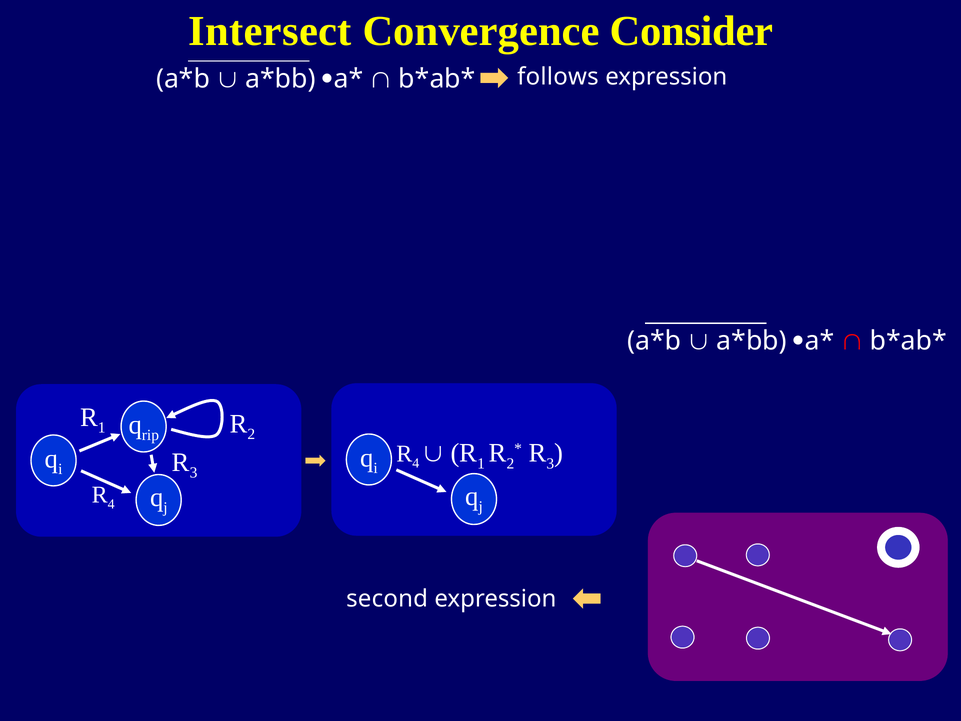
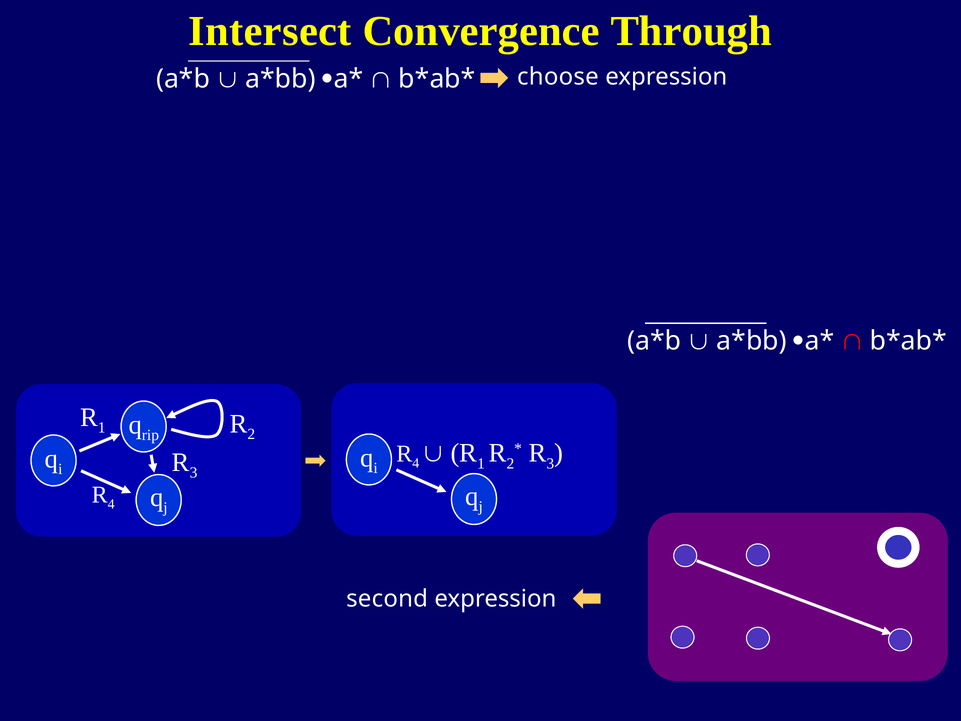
Consider: Consider -> Through (691, 31)
follows: follows -> choose (558, 77)
